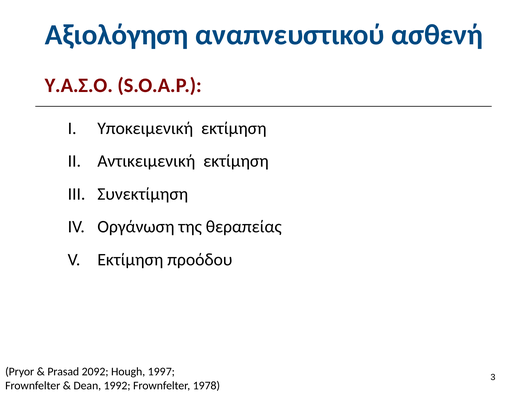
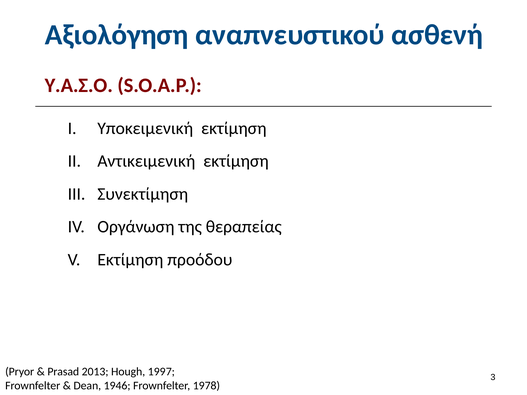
2092: 2092 -> 2013 (95, 372)
1992: 1992 -> 1946 (117, 386)
